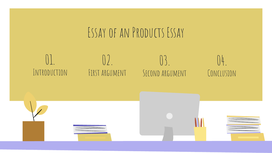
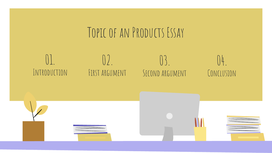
Essay: Essay -> Topic (97, 33)
